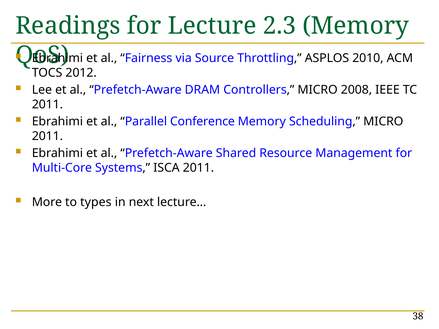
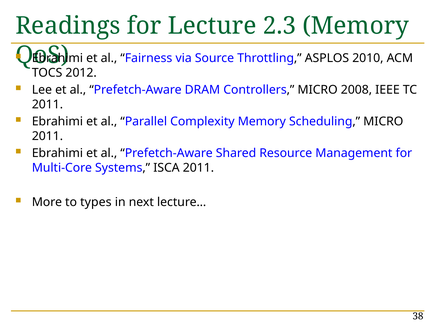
Conference: Conference -> Complexity (202, 122)
